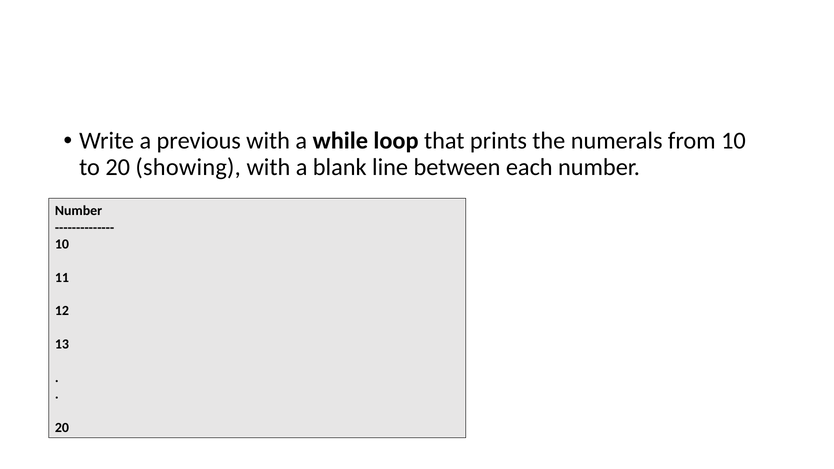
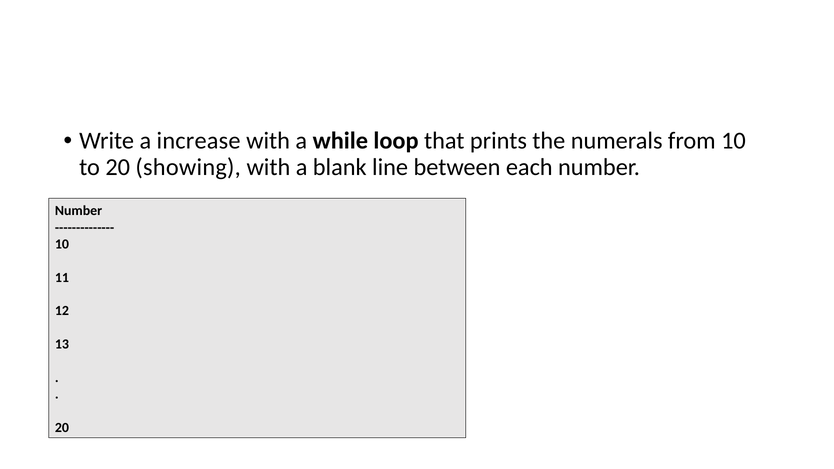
previous: previous -> increase (199, 141)
